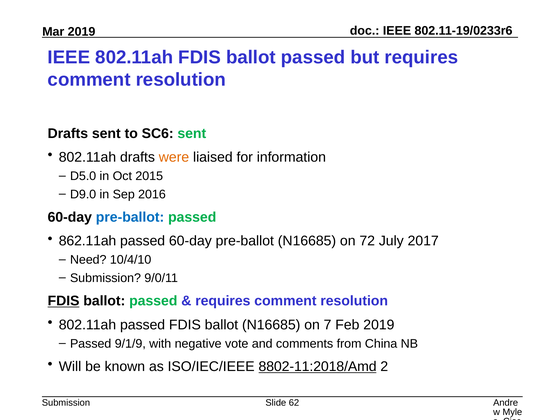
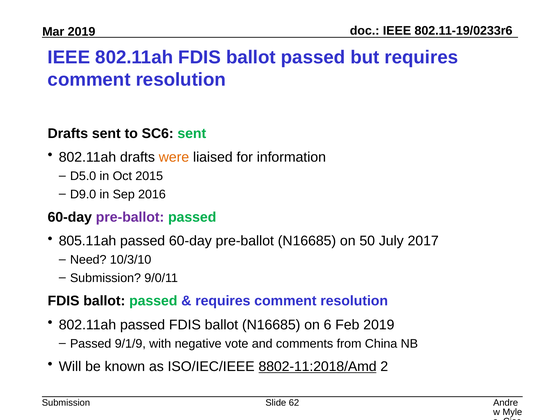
pre-ballot colour: blue -> purple (130, 217)
862.11ah: 862.11ah -> 805.11ah (88, 241)
72: 72 -> 50 (367, 241)
10/4/10: 10/4/10 -> 10/3/10 (131, 260)
FDIS underline: present -> none (64, 301)
7: 7 -> 6 (328, 325)
